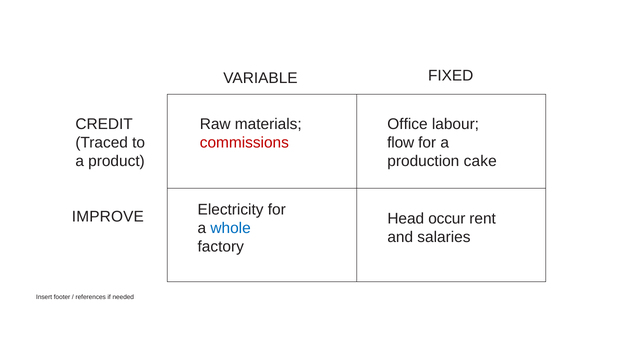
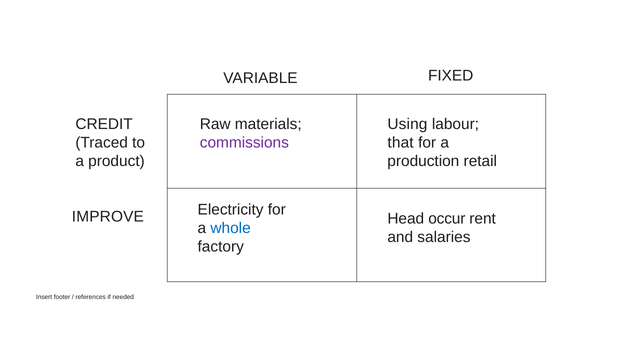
Office: Office -> Using (407, 124)
commissions colour: red -> purple (244, 142)
flow: flow -> that (401, 142)
cake: cake -> retail (480, 161)
